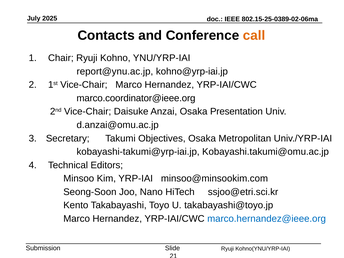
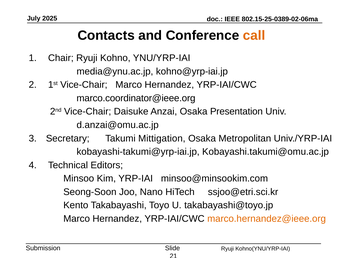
report@ynu.ac.jp: report@ynu.ac.jp -> media@ynu.ac.jp (115, 71)
Objectives: Objectives -> Mittigation (162, 138)
marco.hernandez@ieee.org colour: blue -> orange (267, 219)
